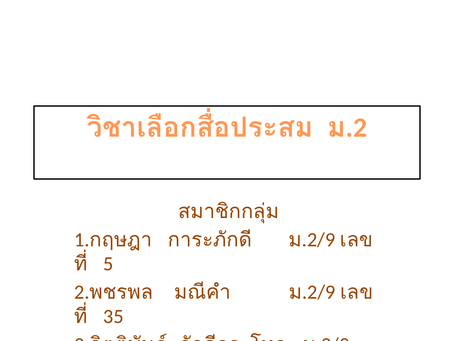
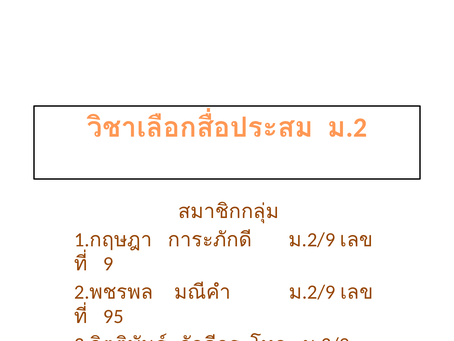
5: 5 -> 9 (108, 264)
35: 35 -> 95 (114, 316)
